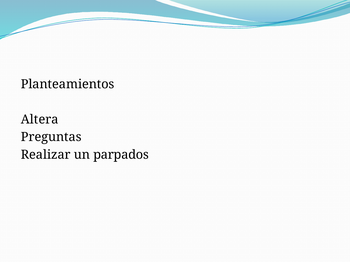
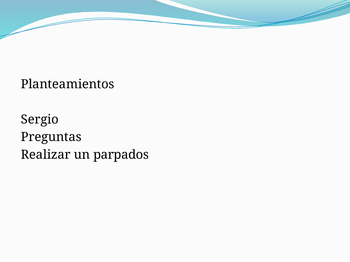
Altera: Altera -> Sergio (40, 120)
